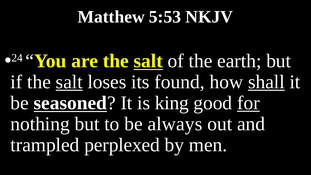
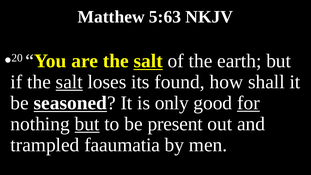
5:53: 5:53 -> 5:63 (165, 17)
24: 24 -> 20 (17, 58)
shall underline: present -> none (266, 82)
king: king -> only (172, 103)
but underline: none -> present (87, 124)
always: always -> present (175, 124)
perplexed: perplexed -> faaumatia (122, 145)
